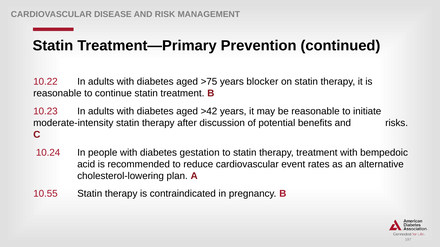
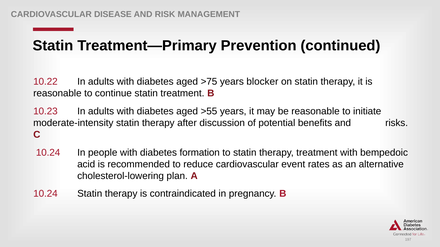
>42: >42 -> >55 (209, 111)
gestation: gestation -> formation (200, 153)
10.55: 10.55 -> 10.24 (45, 194)
